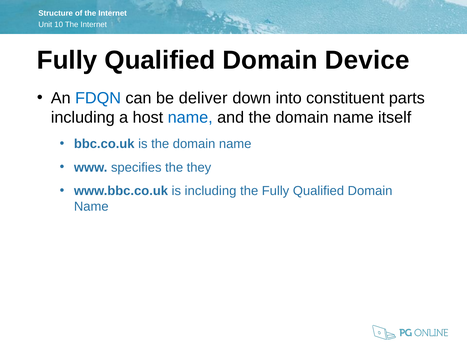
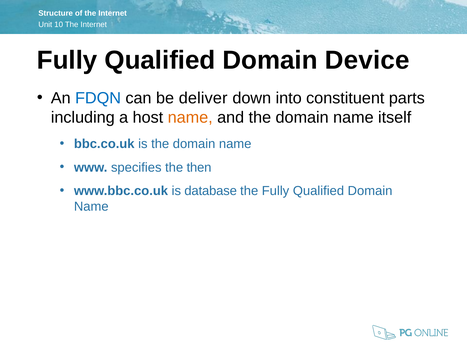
name colour: blue -> orange (190, 117)
they: they -> then (199, 167)
is including: including -> database (211, 190)
